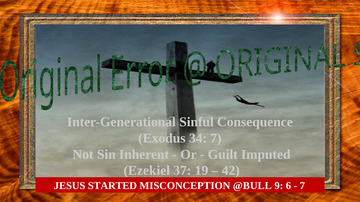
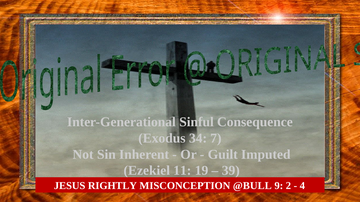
37: 37 -> 11 (182, 171)
42: 42 -> 39 (231, 171)
STARTED: STARTED -> RIGHTLY (112, 186)
6: 6 -> 2 (288, 186)
7: 7 -> 4 (302, 186)
